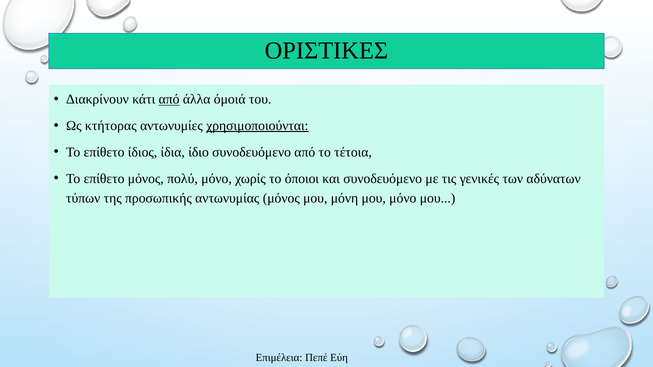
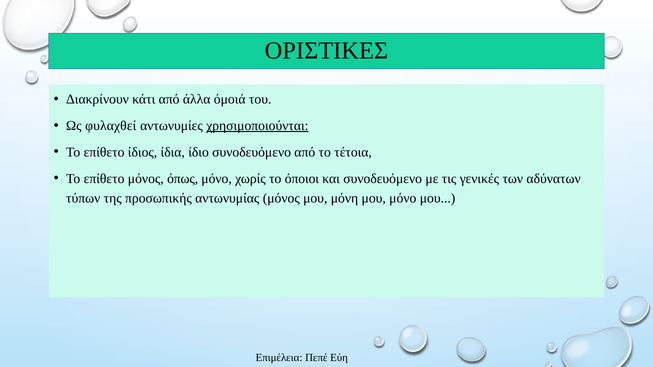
από underline: present -> none (169, 100)
κτήτορας: κτήτορας -> φυλαχθεί (111, 126)
πολύ: πολύ -> όπως (183, 179)
